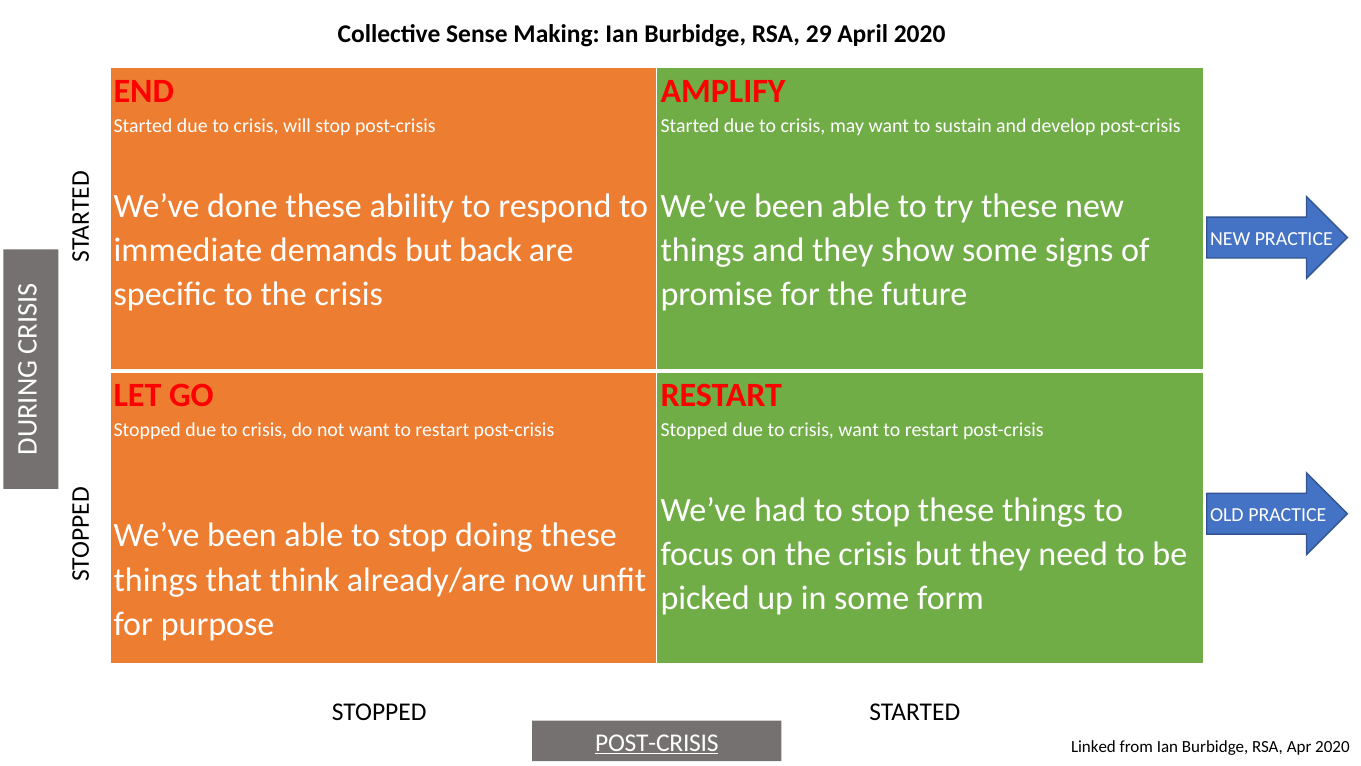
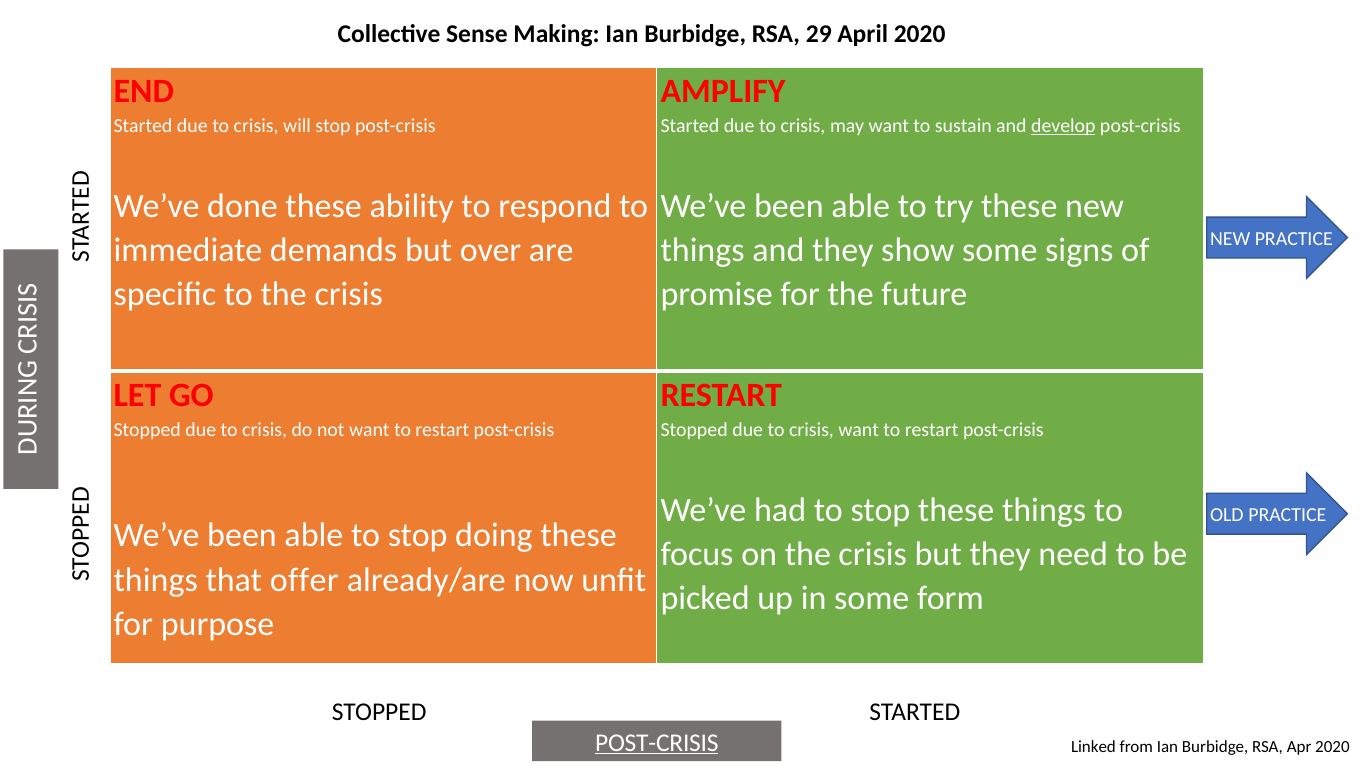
develop underline: none -> present (1063, 126)
back: back -> over (491, 250)
think: think -> offer (304, 580)
